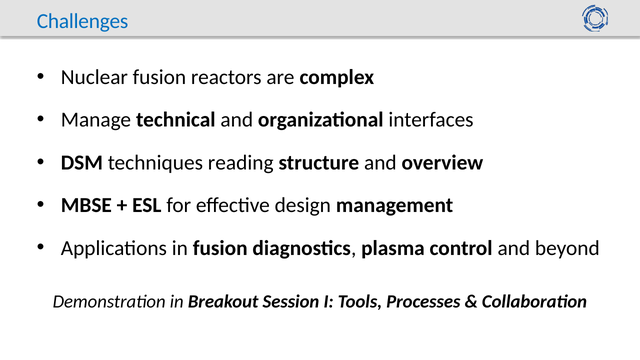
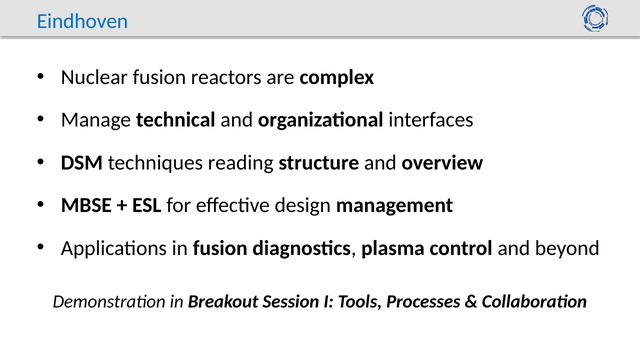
Challenges: Challenges -> Eindhoven (82, 21)
